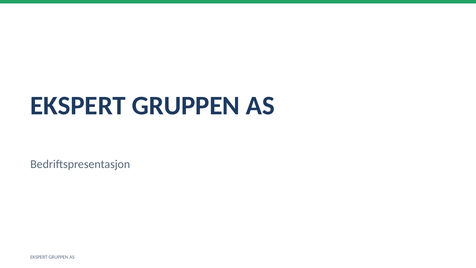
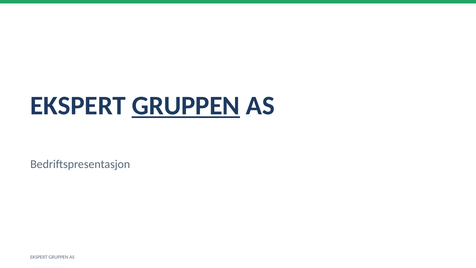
GRUPPEN underline: none -> present (186, 106)
